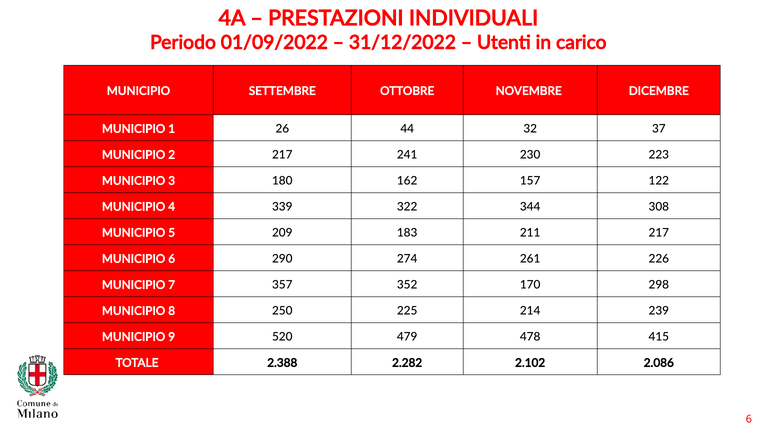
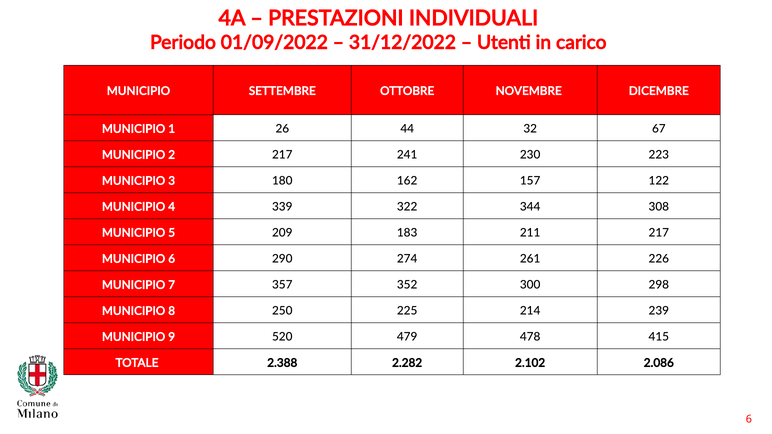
37: 37 -> 67 (659, 129)
170: 170 -> 300 (530, 285)
